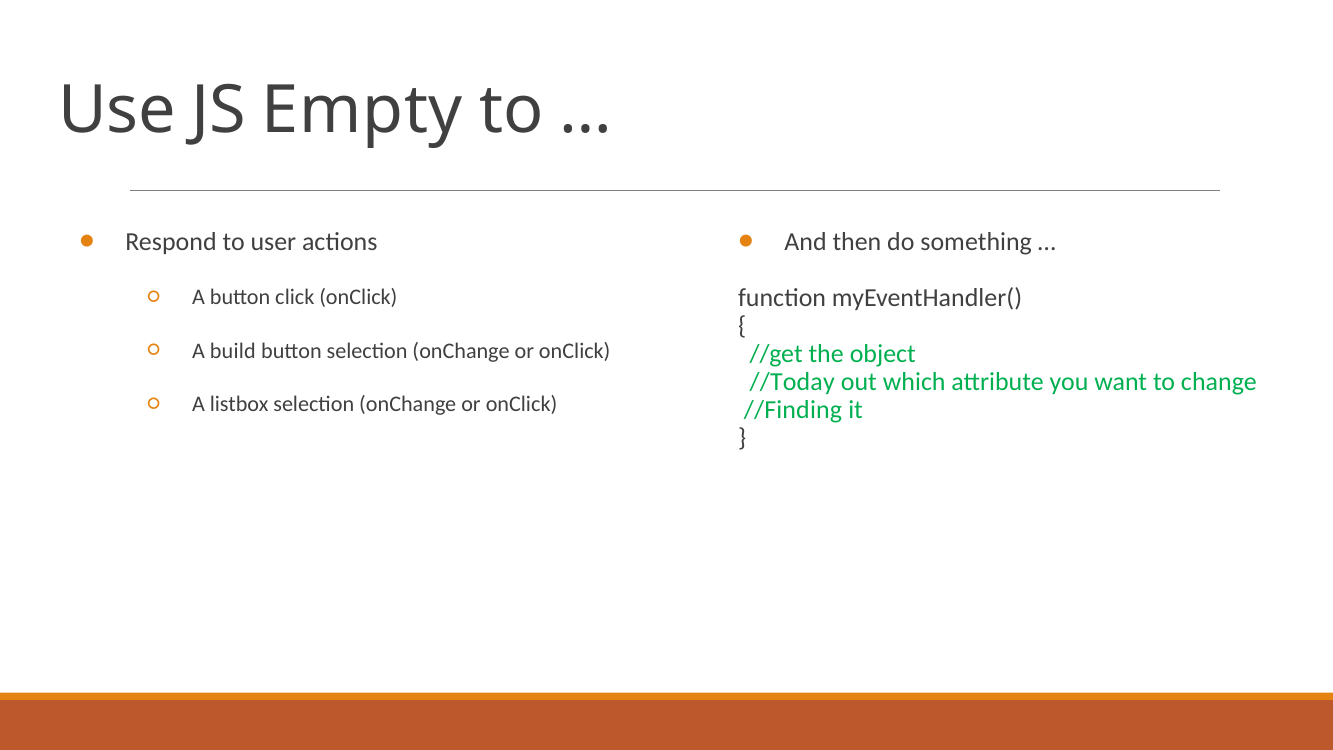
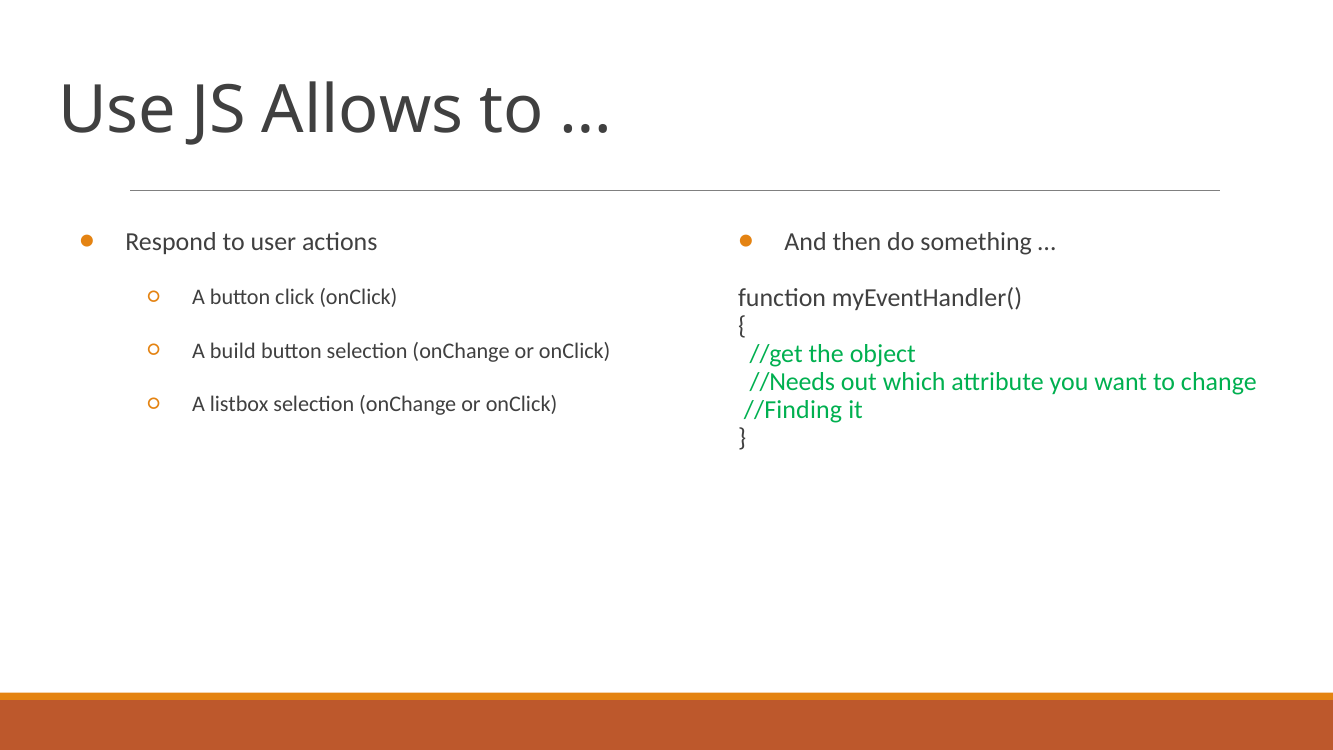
Empty: Empty -> Allows (363, 111)
//Today: //Today -> //Needs (792, 381)
